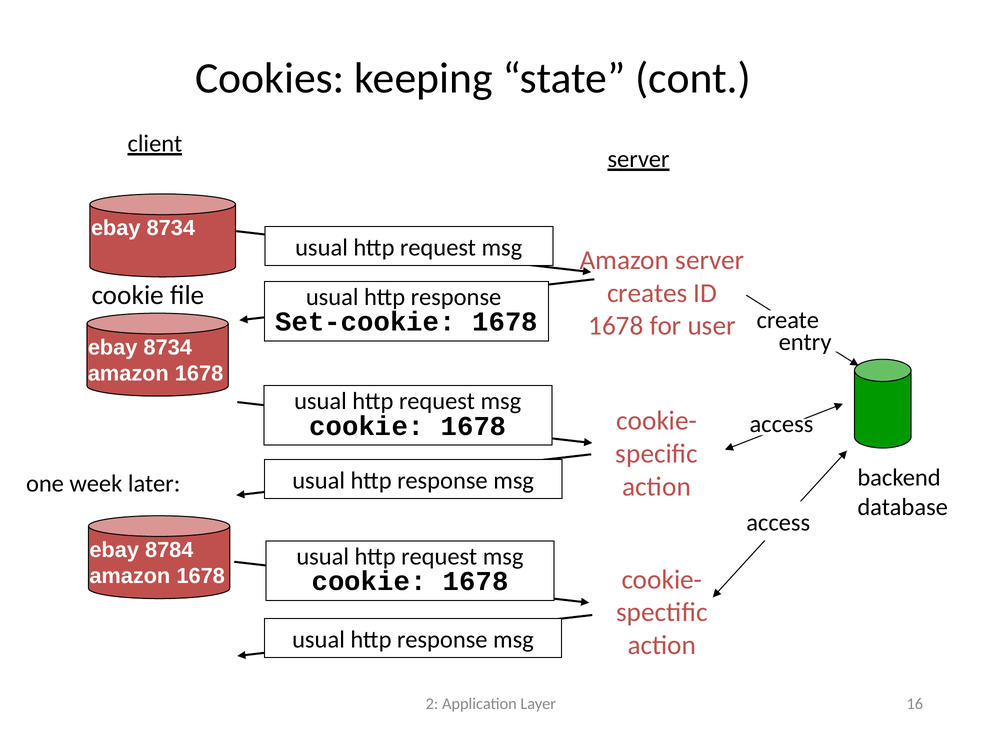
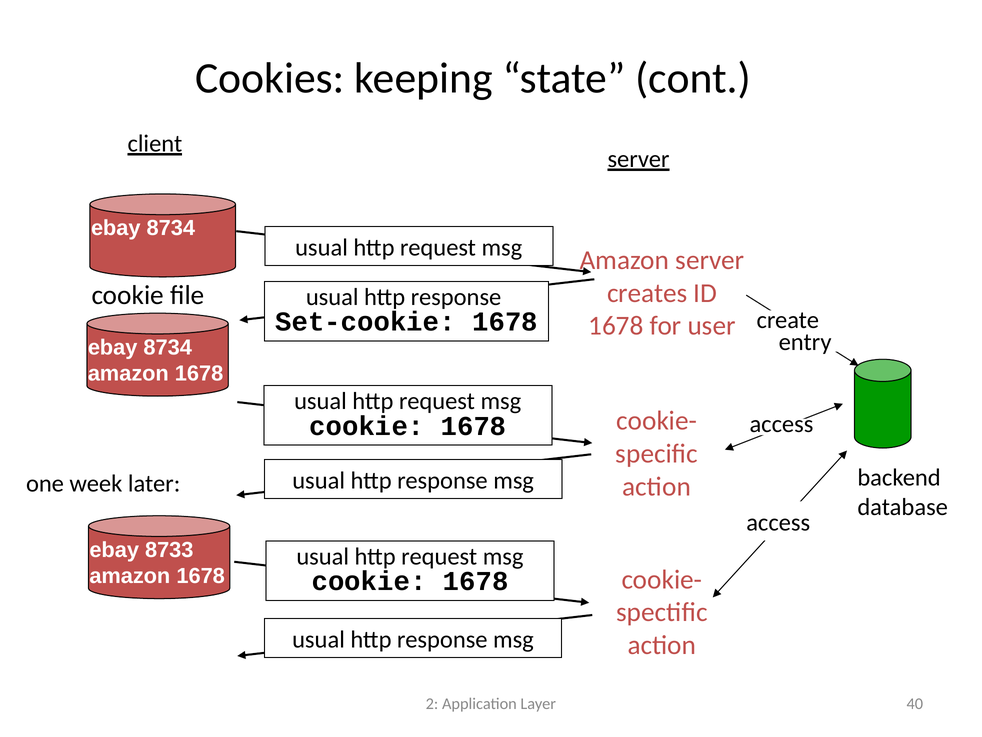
8784: 8784 -> 8733 (169, 550)
16: 16 -> 40 (915, 703)
